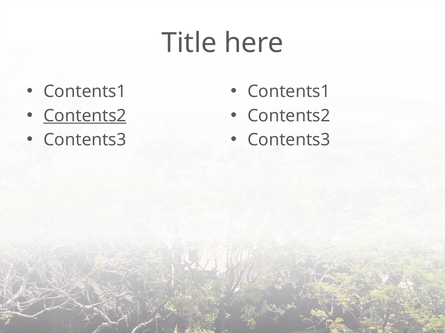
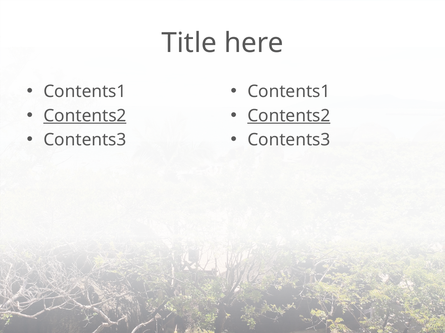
Contents2 underline: none -> present (289, 116)
